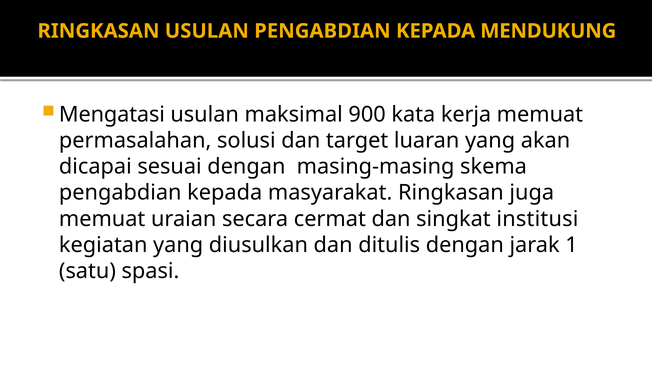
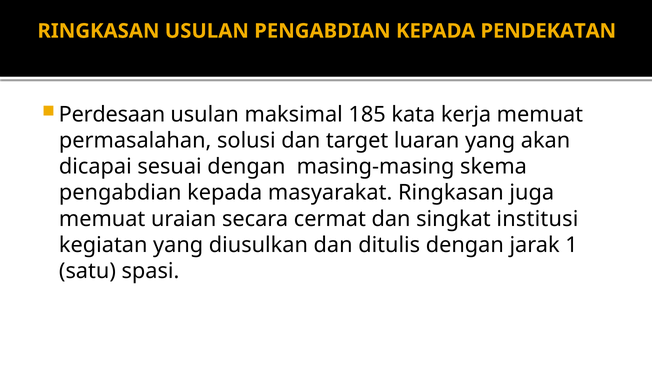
MENDUKUNG: MENDUKUNG -> PENDEKATAN (548, 31)
Mengatasi: Mengatasi -> Perdesaan (112, 114)
900: 900 -> 185 (367, 114)
